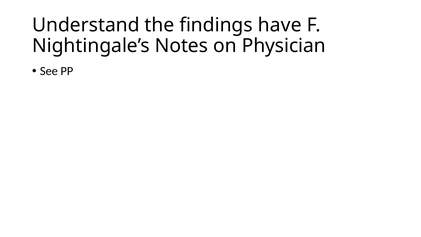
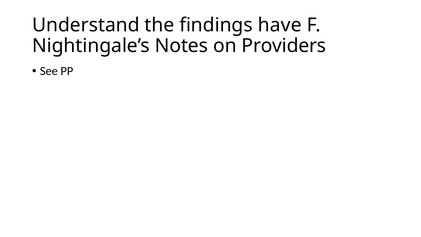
Physician: Physician -> Providers (284, 46)
